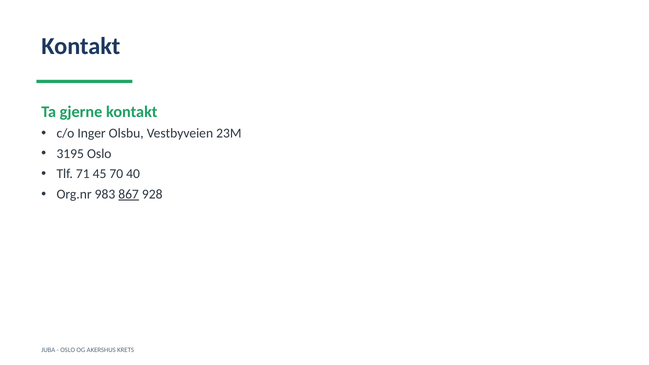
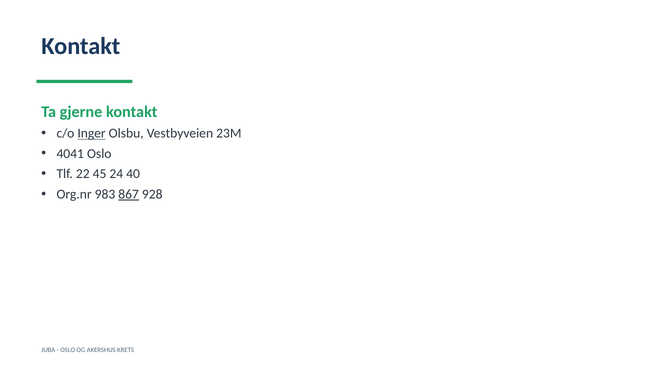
Inger underline: none -> present (92, 133)
3195: 3195 -> 4041 (70, 154)
71: 71 -> 22 (83, 174)
70: 70 -> 24 (116, 174)
